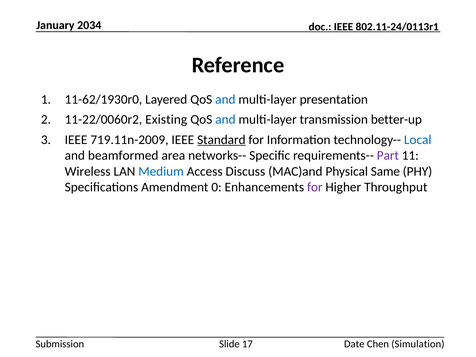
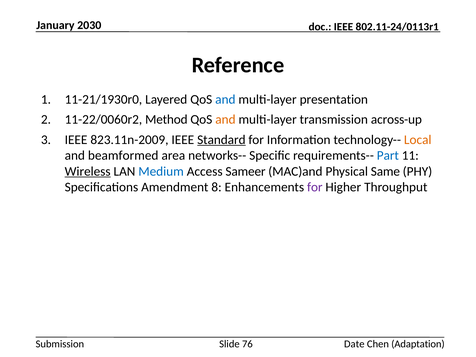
2034: 2034 -> 2030 (89, 25)
11-62/1930r0: 11-62/1930r0 -> 11-21/1930r0 (103, 99)
Existing: Existing -> Method (166, 120)
and colour: blue -> orange (225, 120)
better-up: better-up -> across-up (396, 120)
719.11n-2009: 719.11n-2009 -> 823.11n-2009 (129, 140)
Local colour: blue -> orange (418, 140)
Part colour: purple -> blue (388, 156)
Wireless underline: none -> present (88, 171)
Discuss: Discuss -> Sameer (246, 171)
0: 0 -> 8 (216, 187)
17: 17 -> 76 (247, 344)
Simulation: Simulation -> Adaptation (418, 344)
